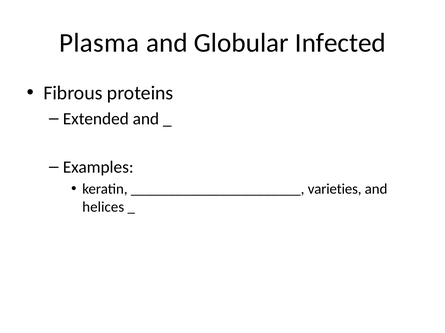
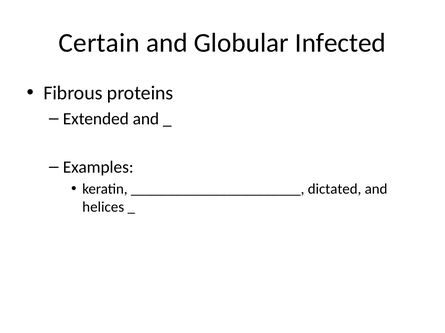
Plasma: Plasma -> Certain (99, 43)
varieties: varieties -> dictated (335, 189)
